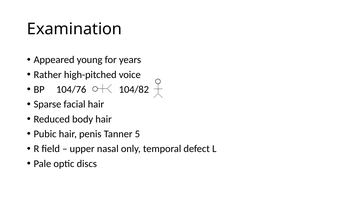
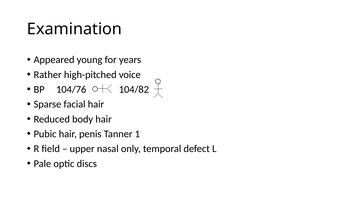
5: 5 -> 1 (137, 134)
